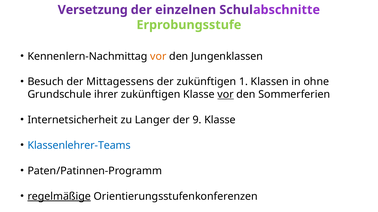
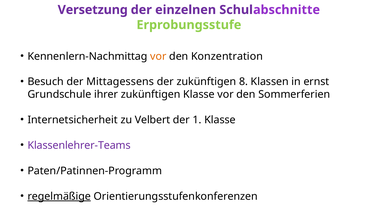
Jungenklassen: Jungenklassen -> Konzentration (227, 56)
1: 1 -> 8 (243, 82)
ohne: ohne -> ernst (316, 82)
vor underline: present -> none (226, 95)
Langer: Langer -> Velbert (153, 120)
9: 9 -> 1 (197, 120)
Klassenlehrer-Teams colour: blue -> purple (79, 146)
